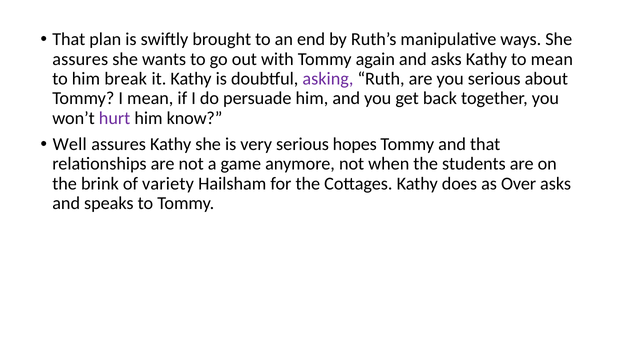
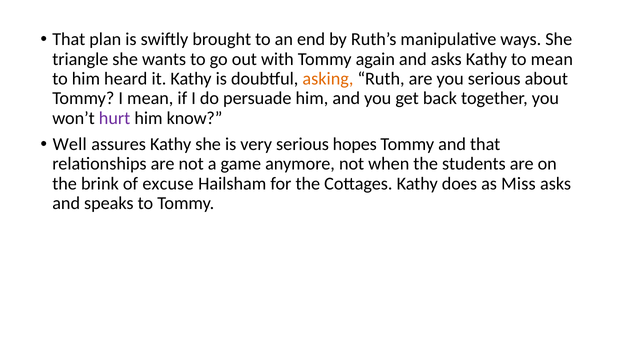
assures: assures -> triangle (80, 59)
break: break -> heard (126, 79)
asking colour: purple -> orange (328, 79)
variety: variety -> excuse (168, 183)
Over: Over -> Miss (518, 183)
